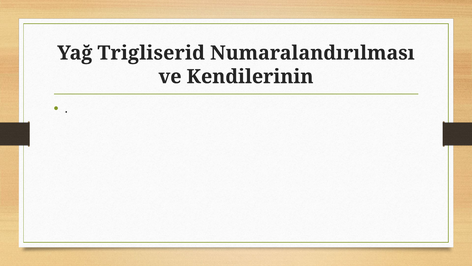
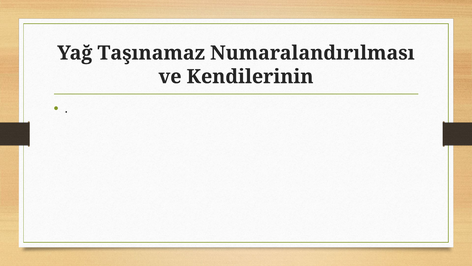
Trigliserid: Trigliserid -> Taşınamaz (151, 53)
